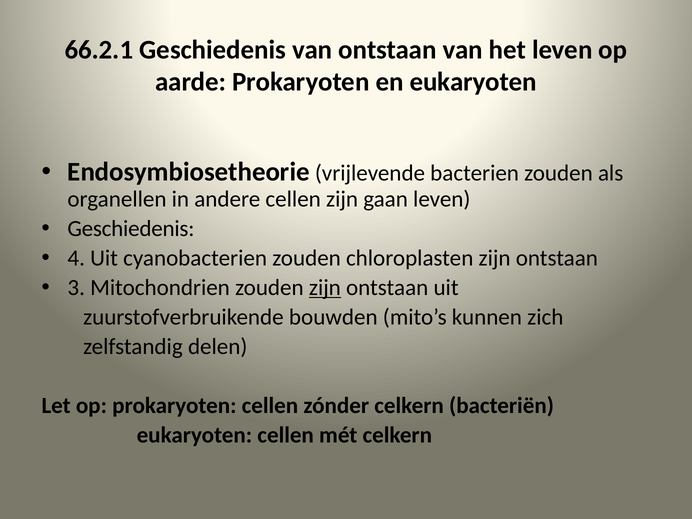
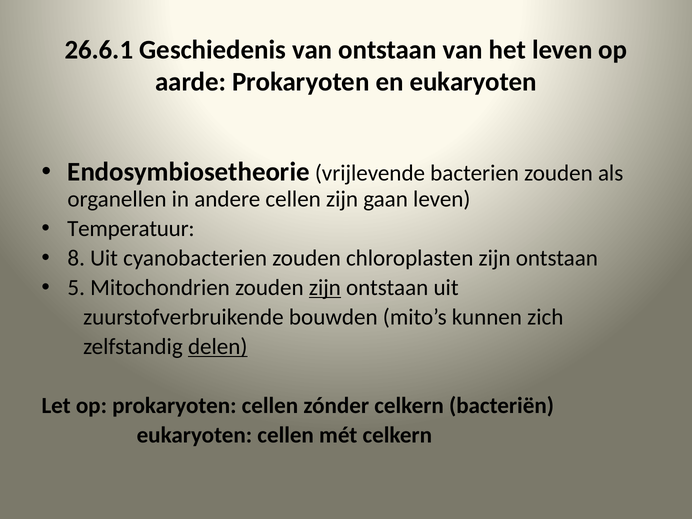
66.2.1: 66.2.1 -> 26.6.1 (99, 50)
Geschiedenis: Geschiedenis -> Temperatuur (131, 229)
4: 4 -> 8 (76, 258)
3: 3 -> 5 (76, 288)
delen underline: none -> present (218, 347)
